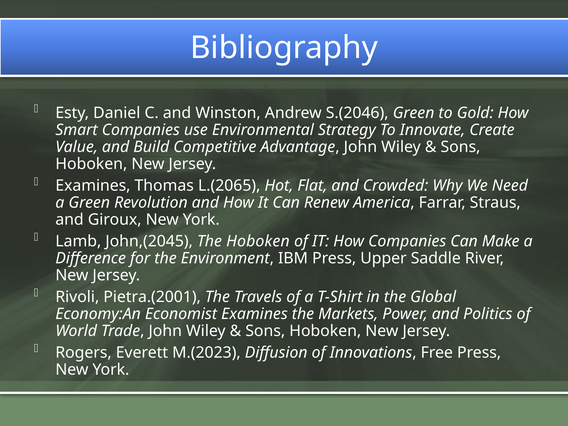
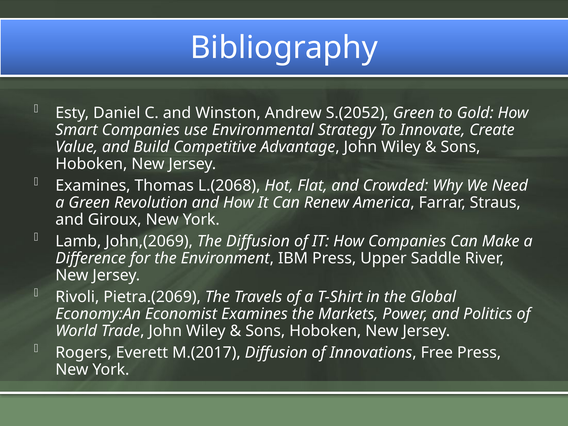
S.(2046: S.(2046 -> S.(2052 (357, 113)
L.(2065: L.(2065 -> L.(2068 (229, 186)
John,(2045: John,(2045 -> John,(2069 (149, 241)
The Hoboken: Hoboken -> Diffusion (258, 241)
Pietra.(2001: Pietra.(2001 -> Pietra.(2069 (152, 297)
M.(2023: M.(2023 -> M.(2017 (206, 352)
